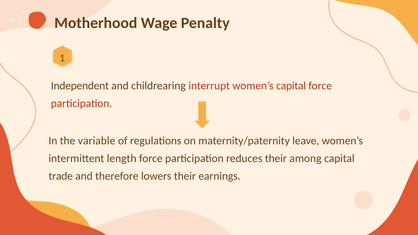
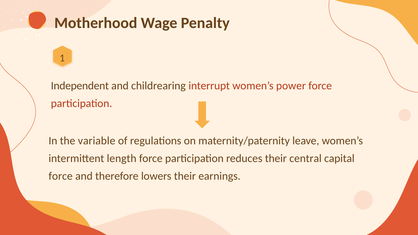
women’s capital: capital -> power (291, 86)
among: among -> central (306, 159)
trade: trade -> force (61, 176)
